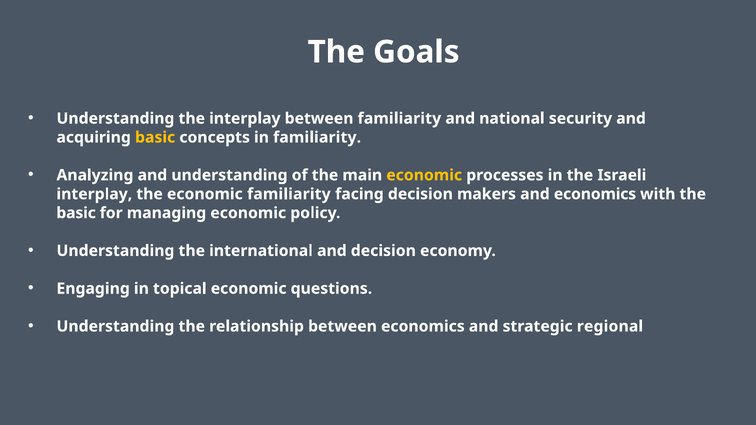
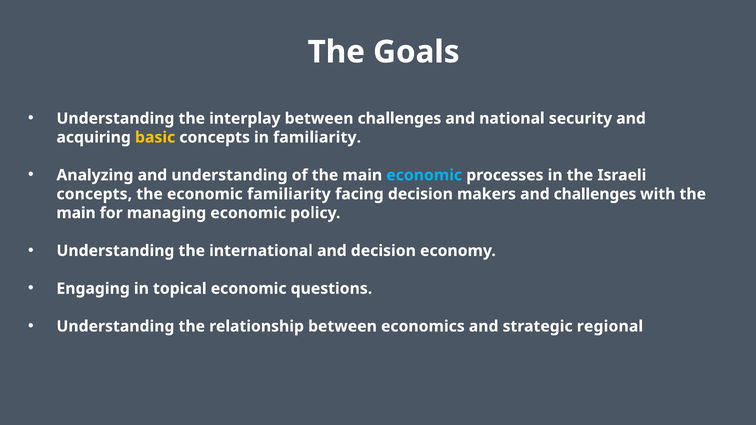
between familiarity: familiarity -> challenges (399, 119)
economic colour: yellow -> light blue (424, 175)
interplay: interplay -> concepts (94, 194)
and economics: economics -> challenges (595, 194)
basic: basic -> main (76, 213)
